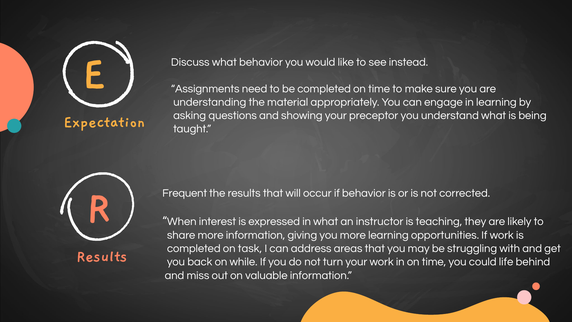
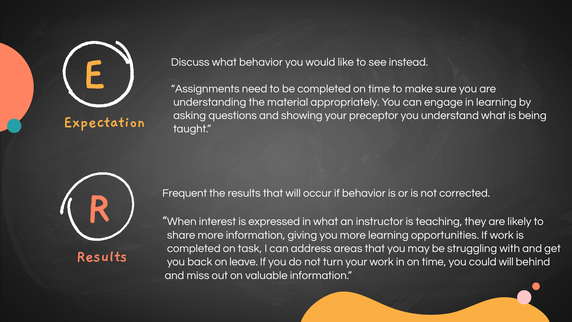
while: while -> leave (244, 262)
could life: life -> will (506, 262)
